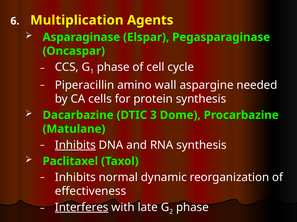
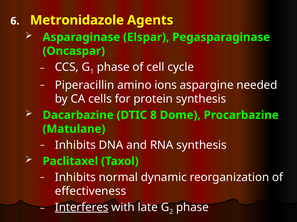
Multiplication: Multiplication -> Metronidazole (77, 20)
wall: wall -> ions (166, 85)
3: 3 -> 8 (153, 115)
Inhibits underline: present -> none (75, 146)
